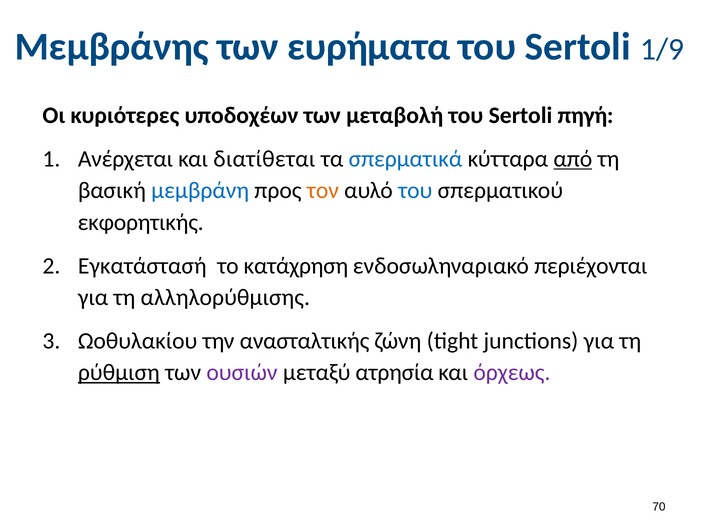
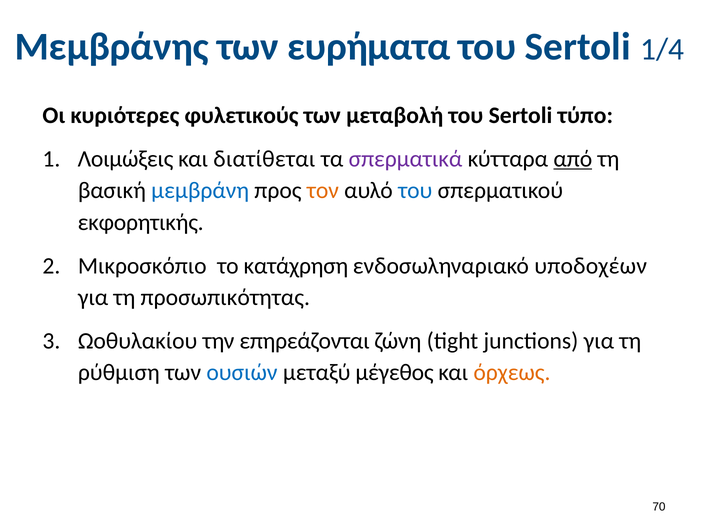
1/9: 1/9 -> 1/4 (662, 50)
υποδοχέων: υποδοχέων -> φυλετικούς (241, 115)
πηγή: πηγή -> τύπο (585, 115)
Ανέρχεται: Ανέρχεται -> Λοιμώξεις (125, 159)
σπερματικά colour: blue -> purple (406, 159)
Εγκατάστασή: Εγκατάστασή -> Μικροσκόπιο (142, 266)
περιέχονται: περιέχονται -> υποδοχέων (591, 266)
αλληλορύθμισης: αλληλορύθμισης -> προσωπικότητας (225, 297)
ανασταλτικής: ανασταλτικής -> επηρεάζονται (305, 341)
ρύθμιση underline: present -> none (119, 373)
ουσιών colour: purple -> blue (242, 373)
ατρησία: ατρησία -> μέγεθος (394, 373)
όρχεως colour: purple -> orange (512, 373)
